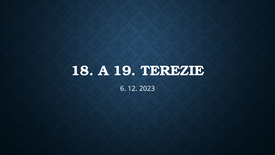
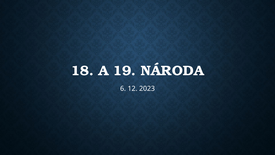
TEREZIE: TEREZIE -> NÁRODA (172, 71)
